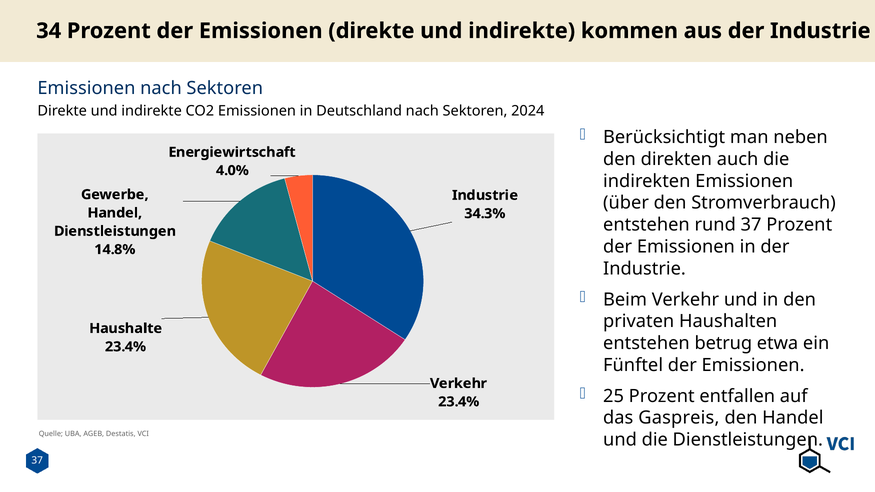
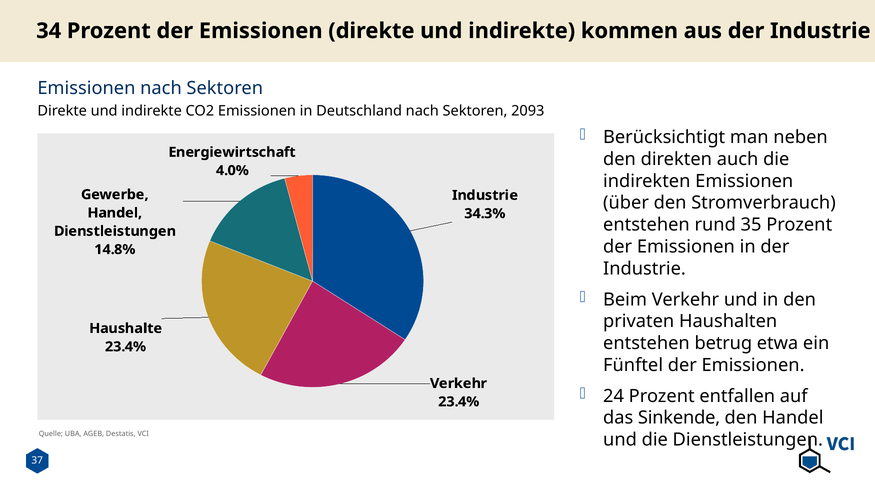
2024: 2024 -> 2093 (528, 111)
rund 37: 37 -> 35 (751, 225)
25: 25 -> 24 (614, 396)
Gaspreis: Gaspreis -> Sinkende (679, 418)
